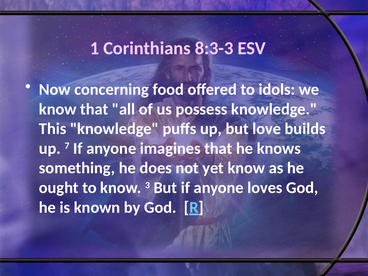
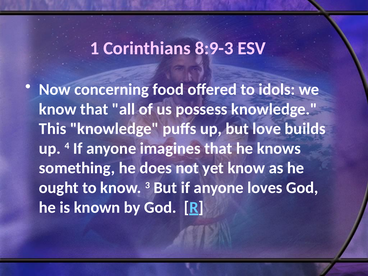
8:3-3: 8:3-3 -> 8:9-3 (214, 48)
7: 7 -> 4 (67, 146)
